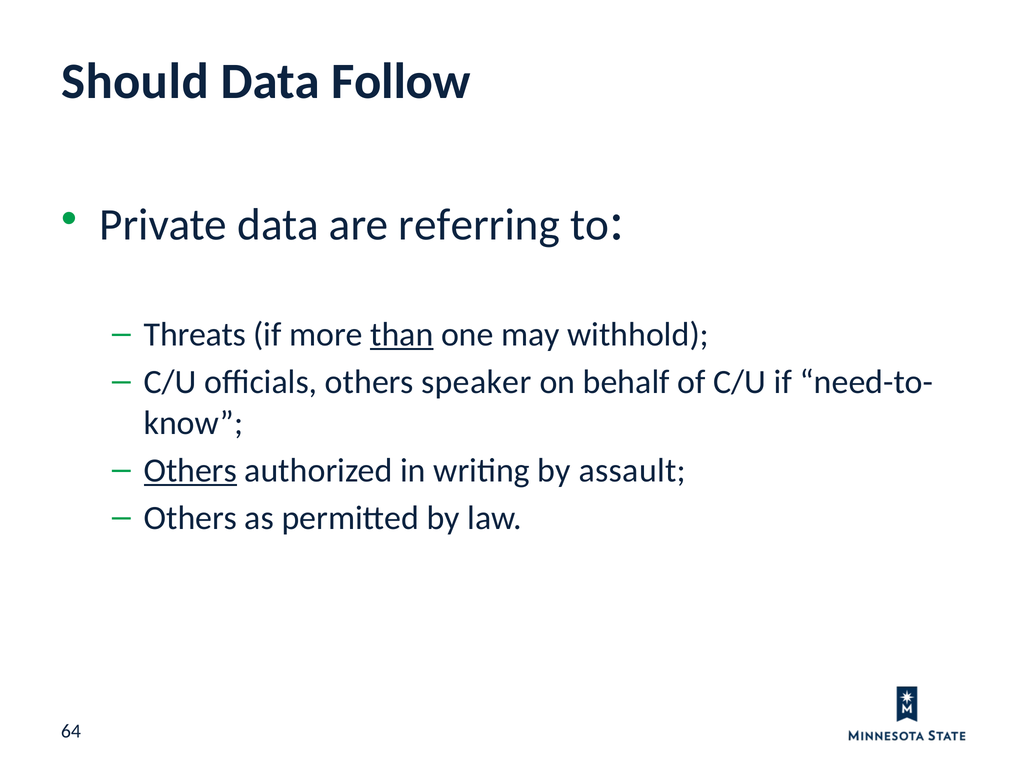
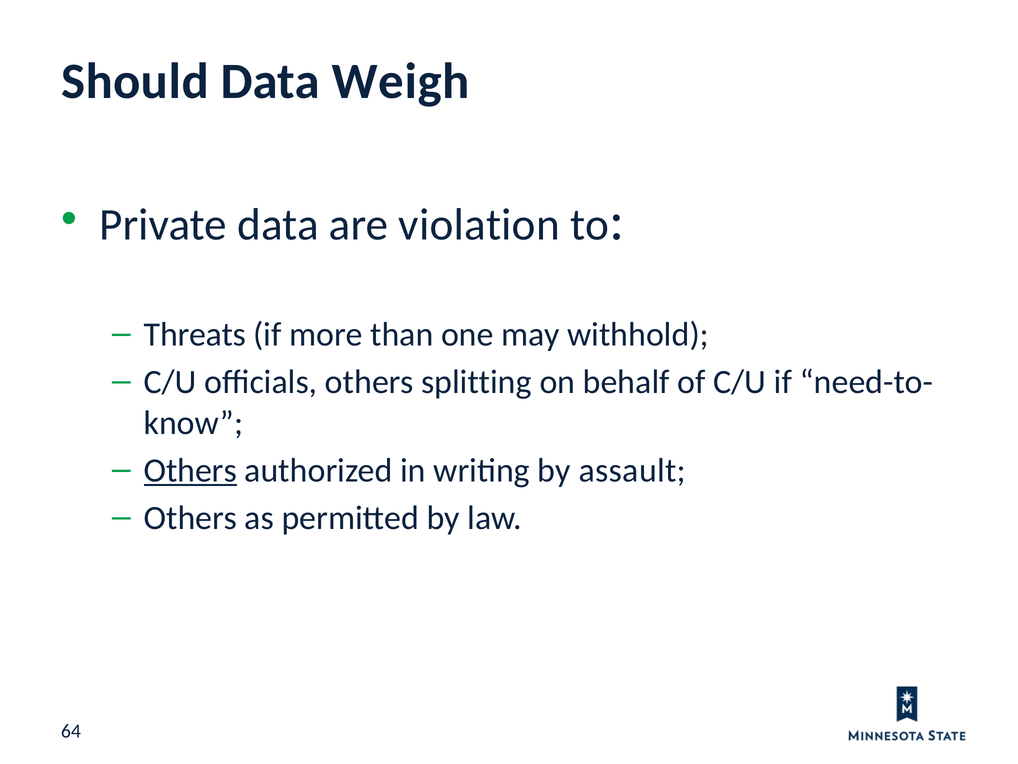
Follow: Follow -> Weigh (401, 82)
referring: referring -> violation (479, 225)
than underline: present -> none (402, 334)
speaker: speaker -> splitting (476, 382)
